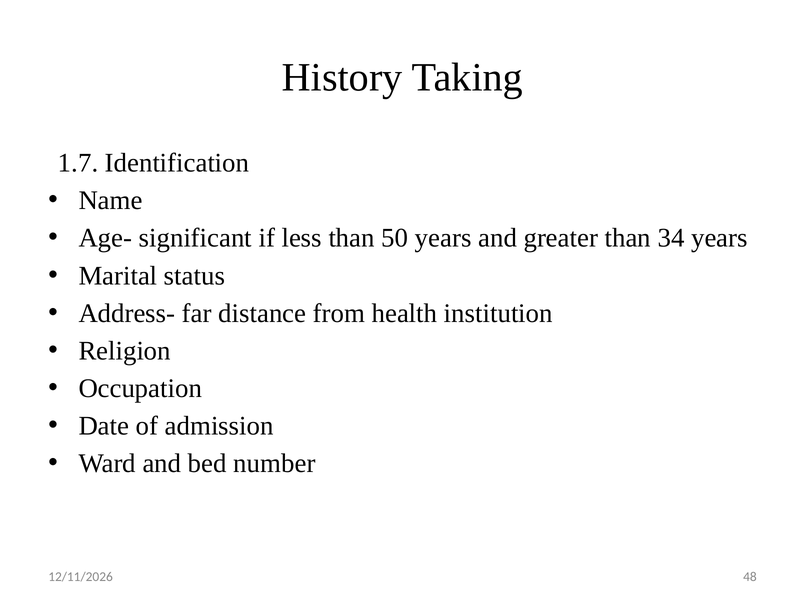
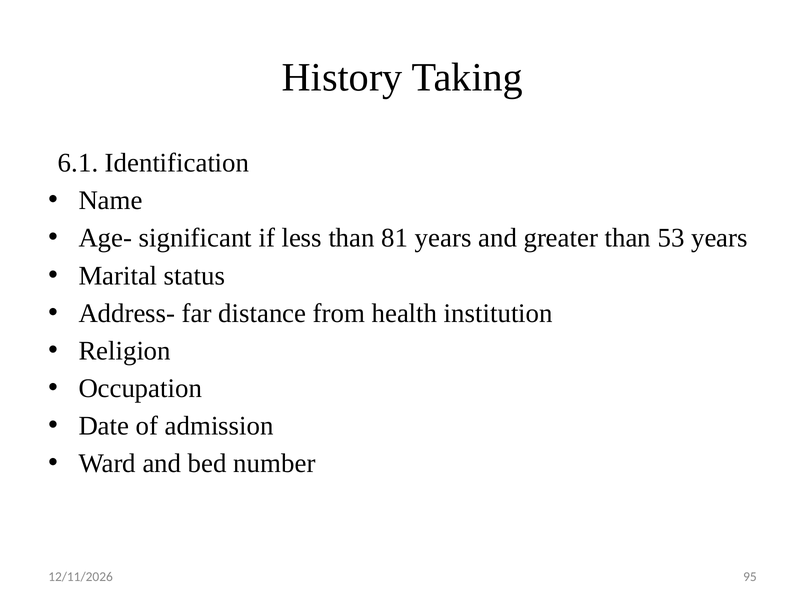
1.7: 1.7 -> 6.1 (78, 163)
50: 50 -> 81 (395, 238)
34: 34 -> 53 (671, 238)
48: 48 -> 95 (750, 576)
